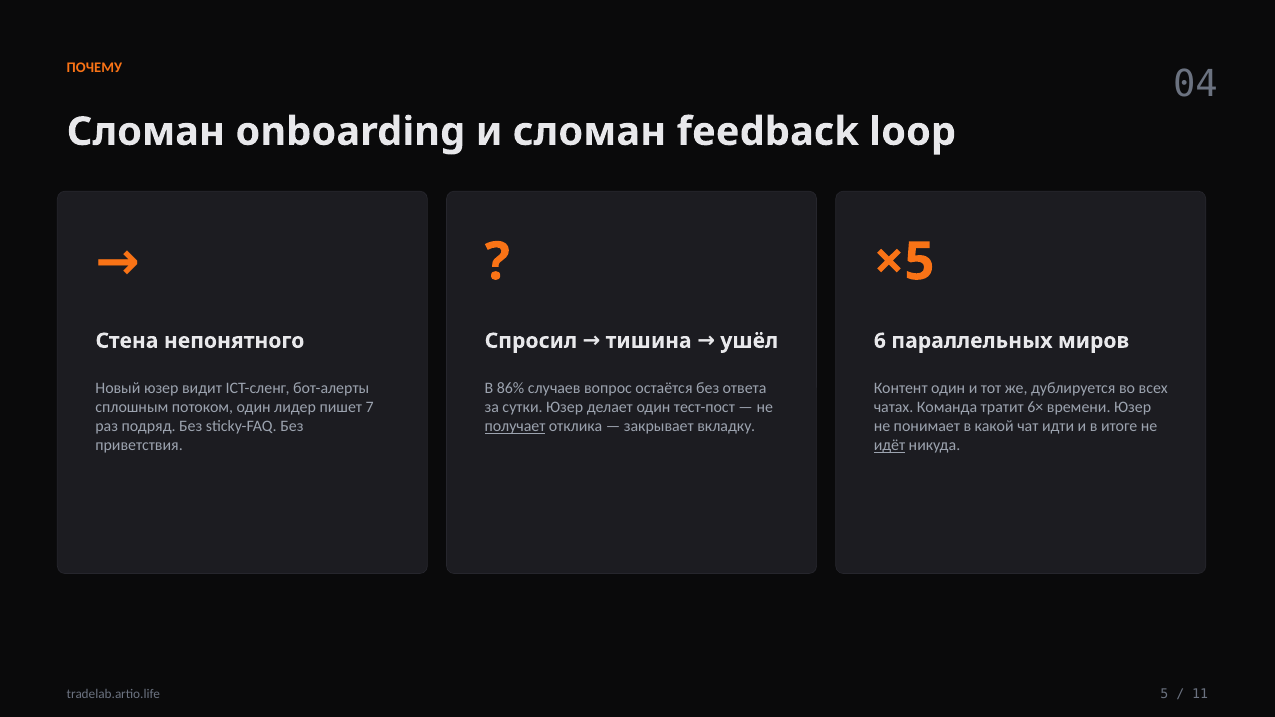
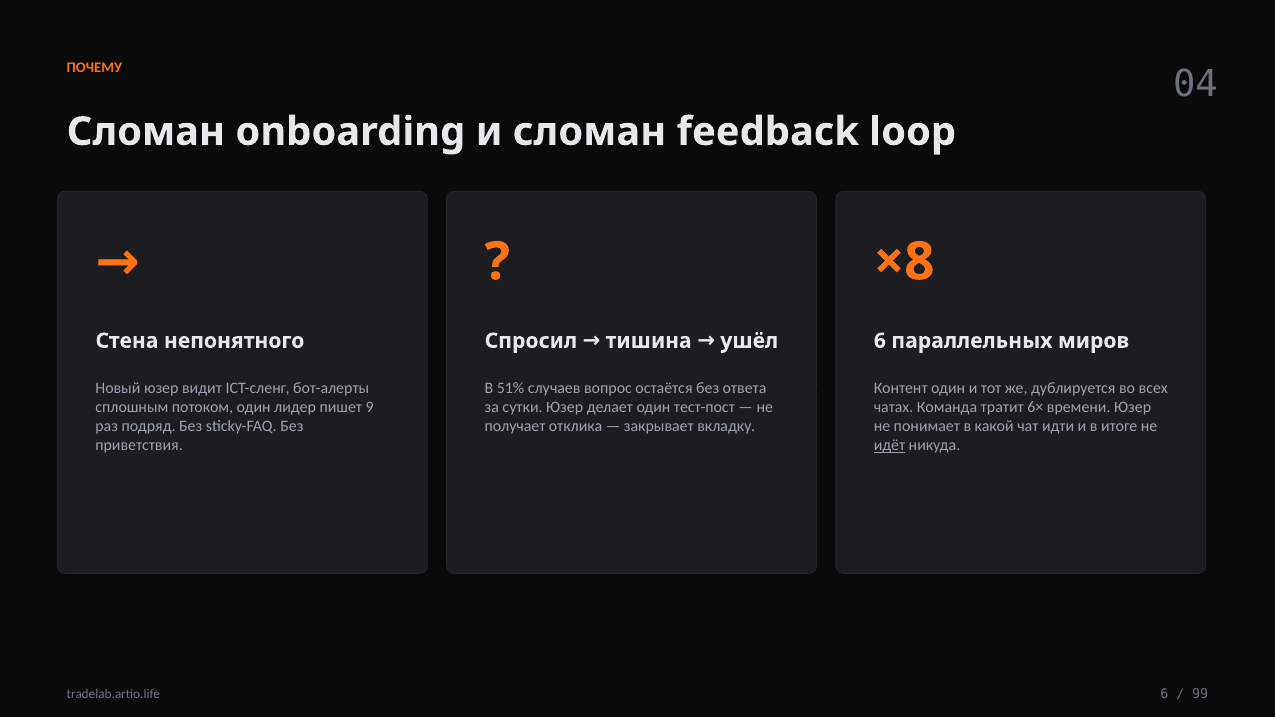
×5: ×5 -> ×8 (904, 262)
86%: 86% -> 51% (511, 388)
7: 7 -> 9 (370, 407)
получает underline: present -> none (515, 427)
tradelab.artio.life 5: 5 -> 6 (1164, 694)
11: 11 -> 99 (1200, 694)
